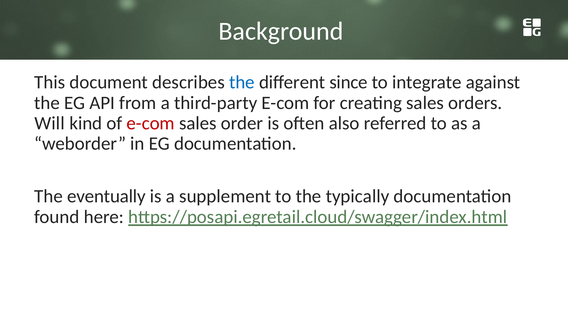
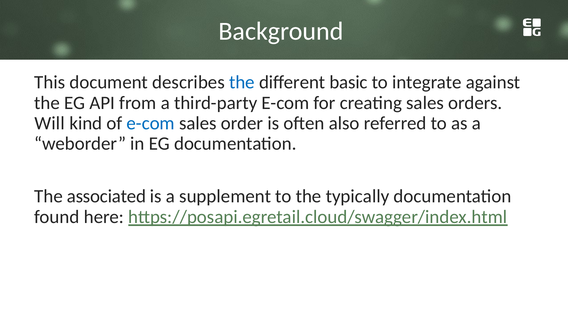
since: since -> basic (349, 82)
e-com colour: red -> blue (151, 123)
eventually: eventually -> associated (106, 197)
